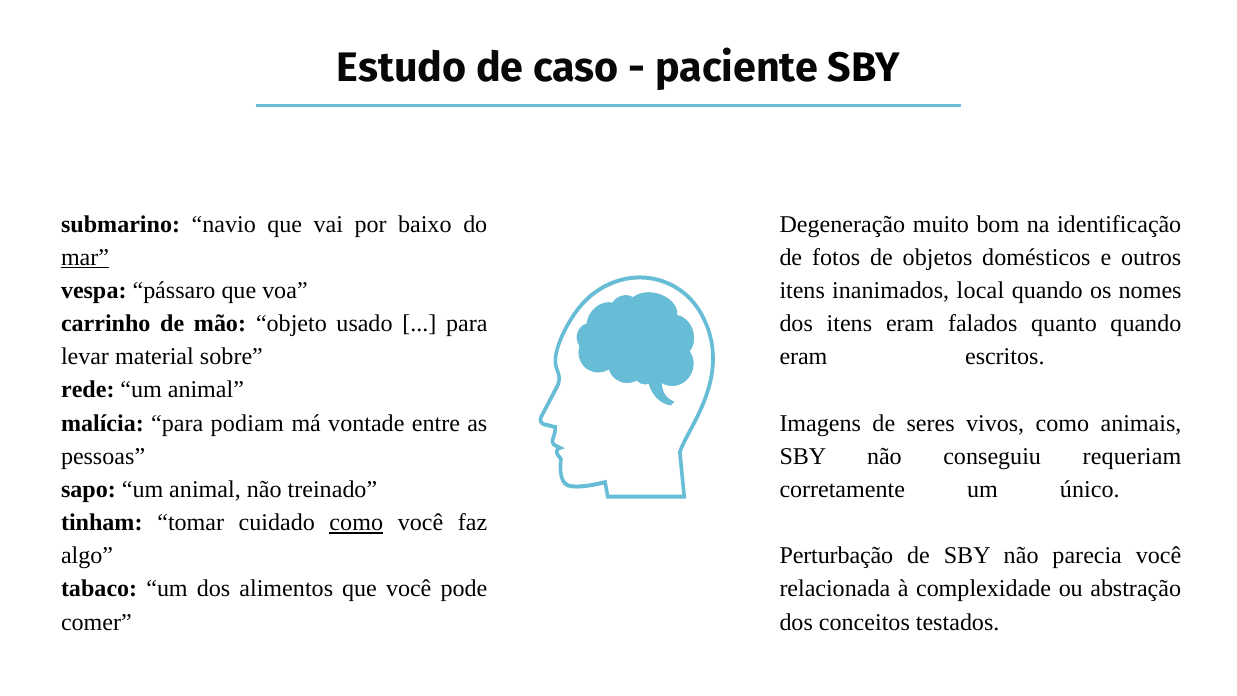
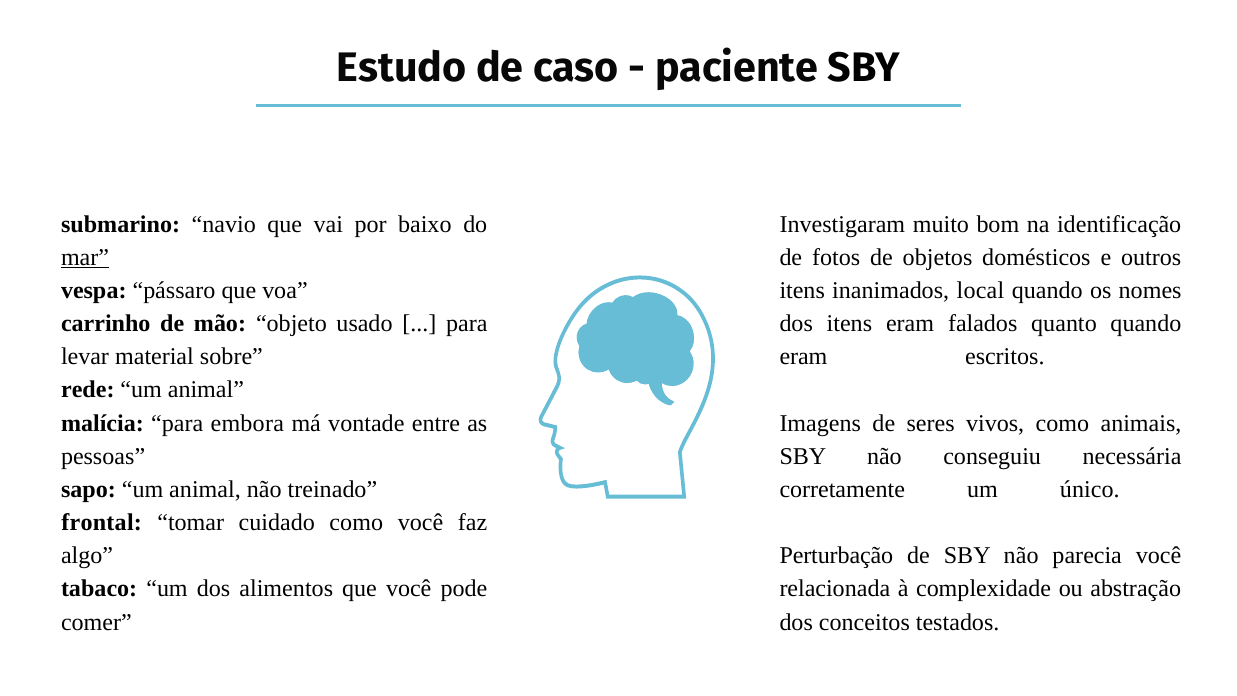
Degeneração: Degeneração -> Investigaram (842, 224)
podiam: podiam -> embora (247, 423)
requeriam: requeriam -> necessária (1132, 456)
tinham: tinham -> frontal (102, 523)
como underline: present -> none (356, 523)
